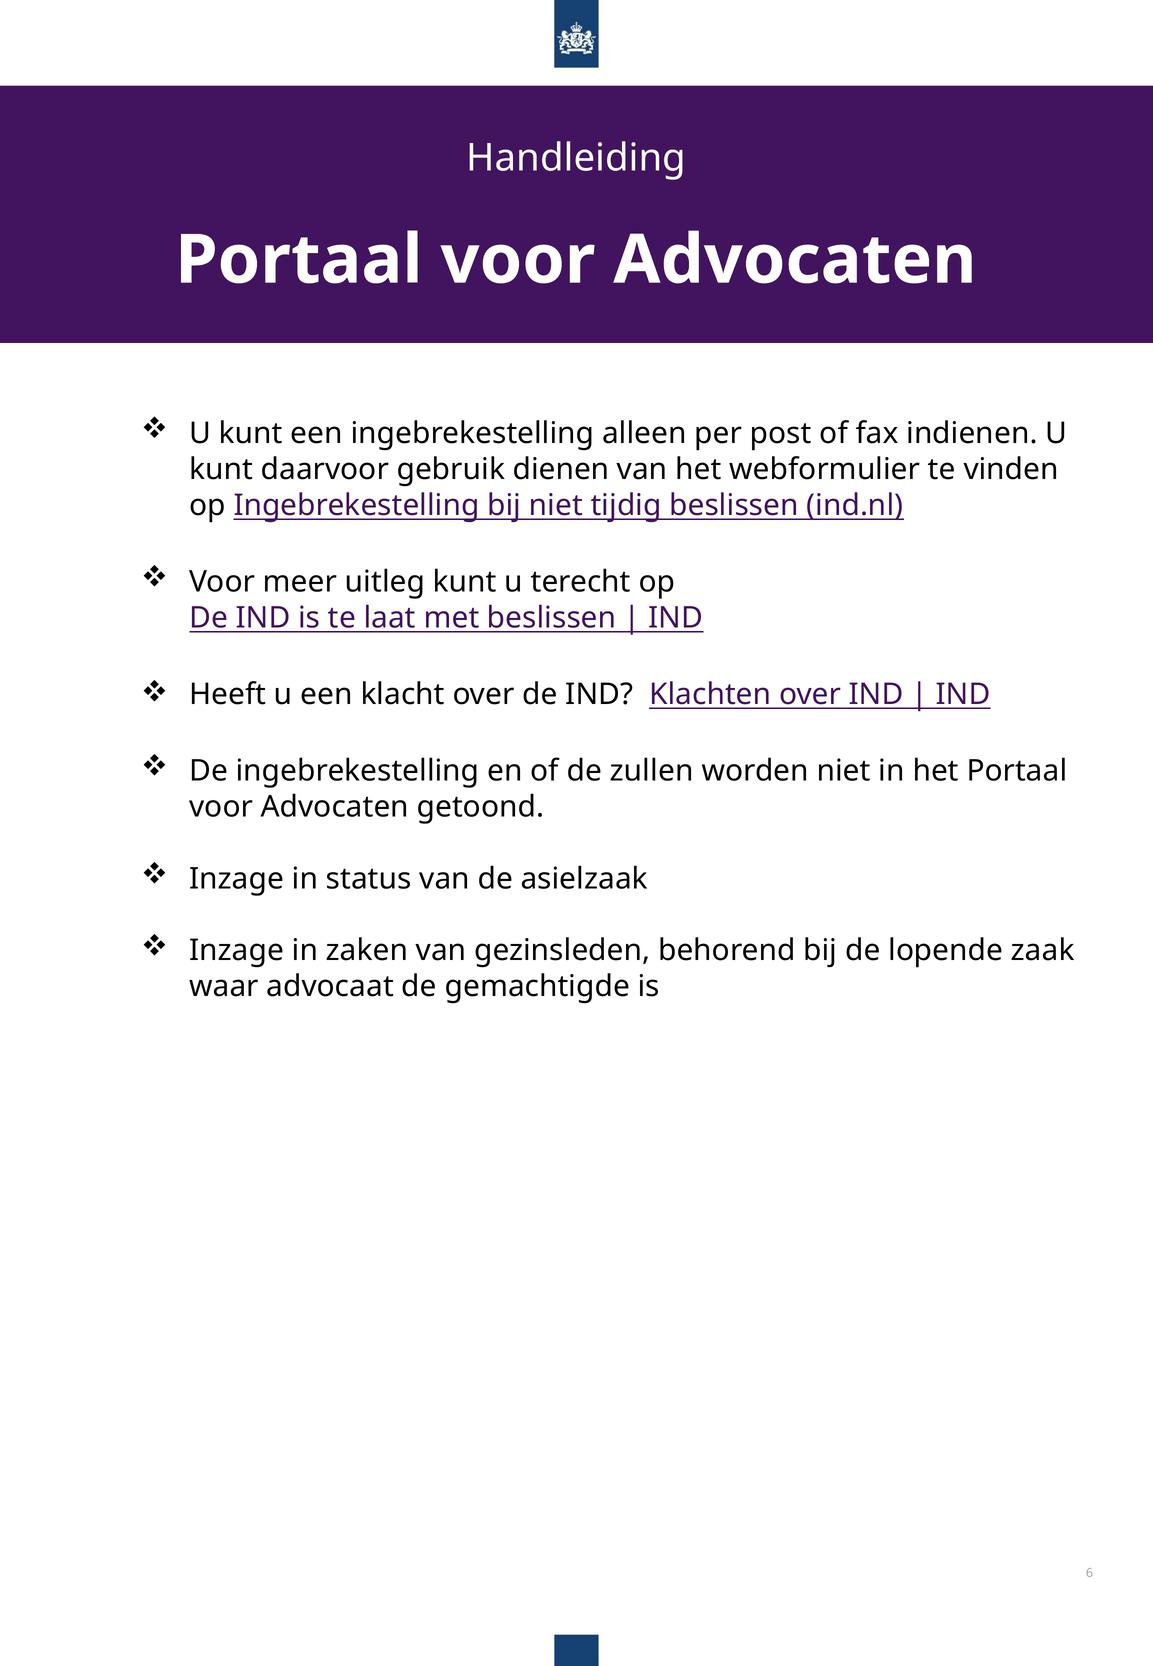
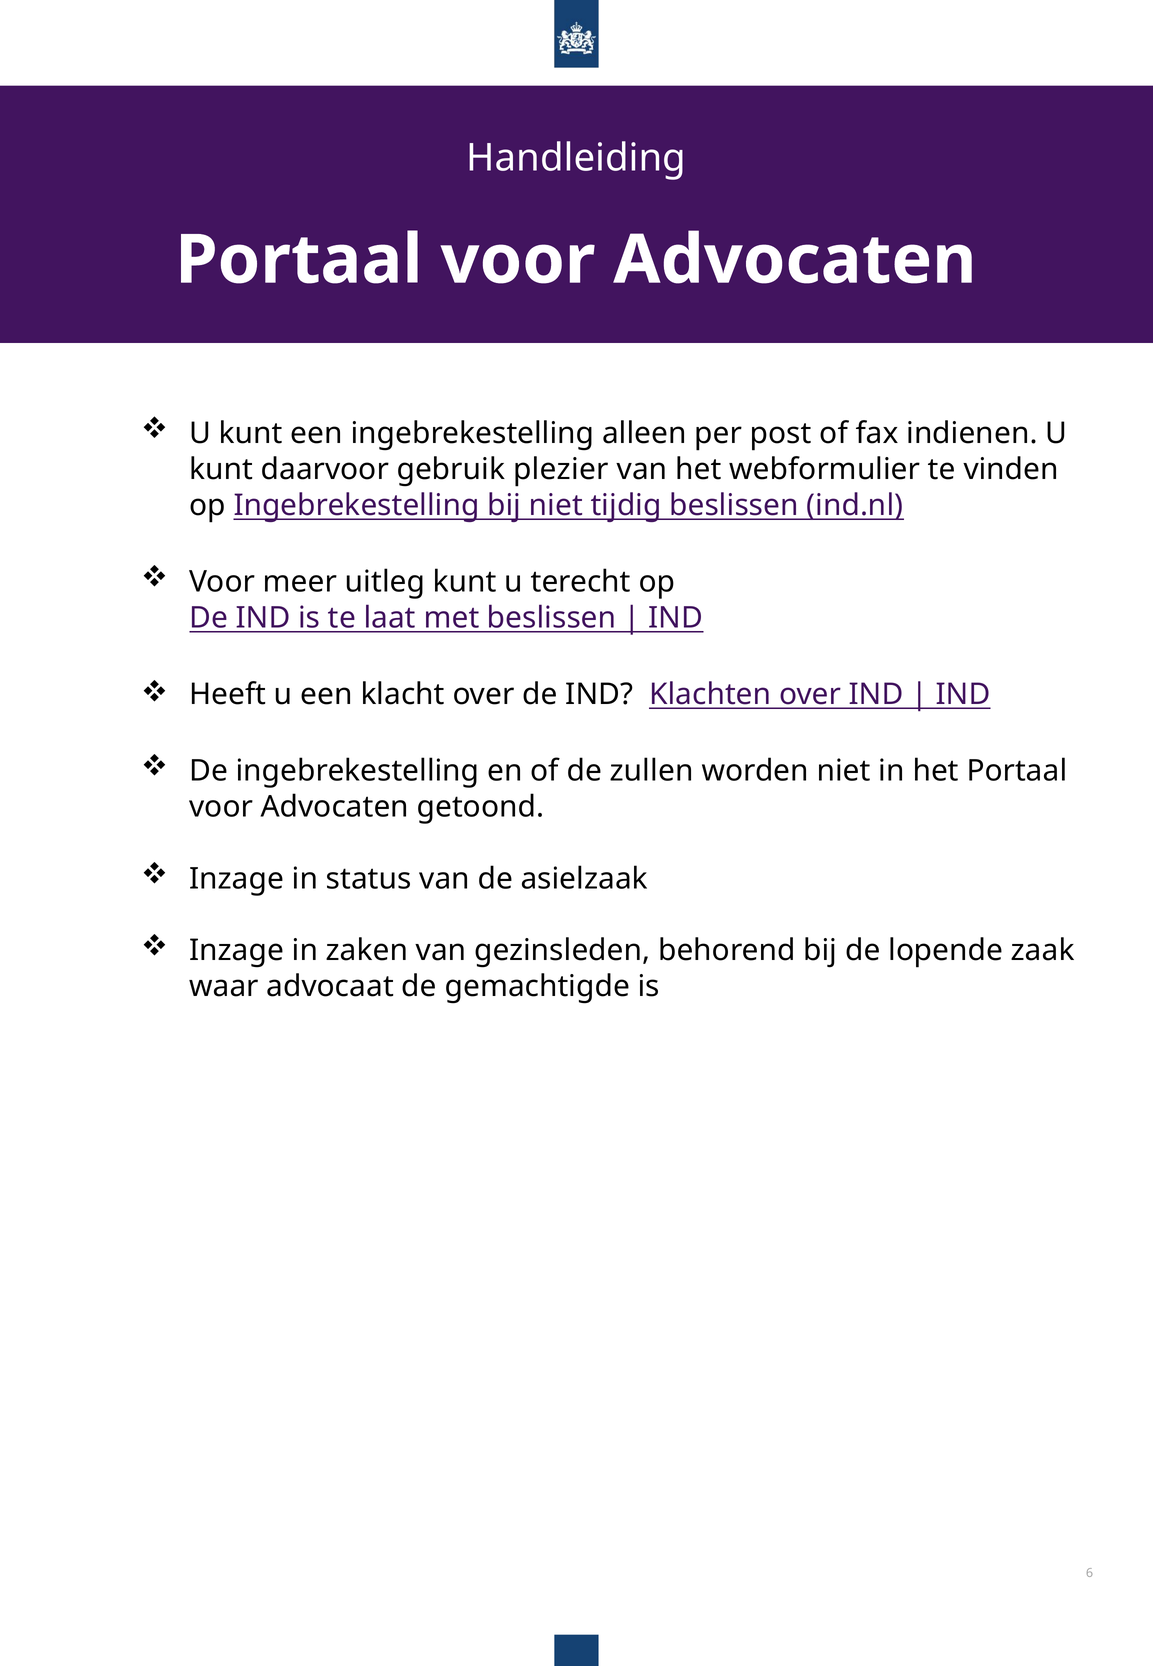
dienen: dienen -> plezier (561, 469)
